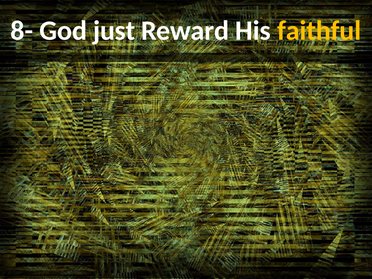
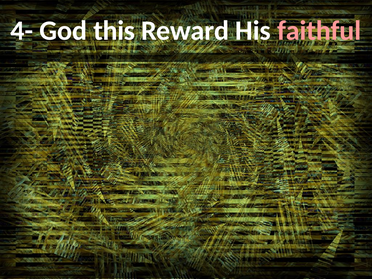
8-: 8- -> 4- (22, 31)
just: just -> this (114, 31)
faithful colour: yellow -> pink (319, 31)
